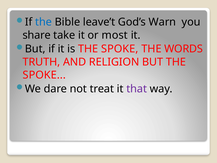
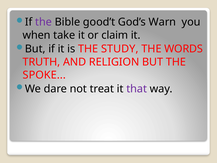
the colour: blue -> purple (44, 22)
leave’t: leave’t -> good’t (99, 22)
share: share -> when (37, 35)
most: most -> claim (115, 35)
is THE SPOKE: SPOKE -> STUDY (120, 49)
